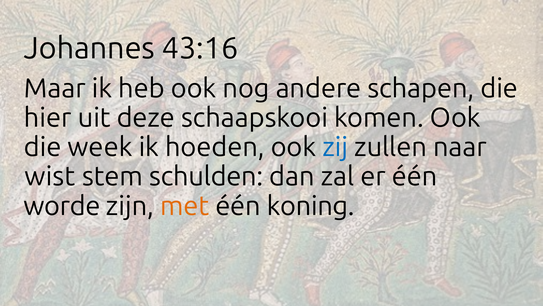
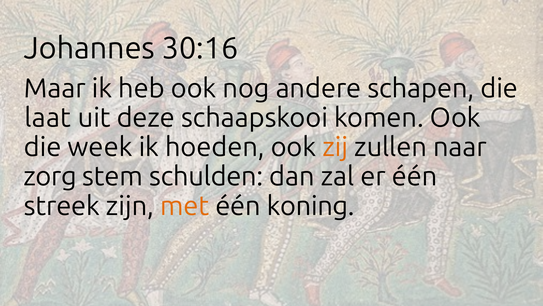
43:16: 43:16 -> 30:16 (200, 48)
hier: hier -> laat (48, 118)
zij colour: blue -> orange (335, 147)
wist: wist -> zorg (50, 176)
worde: worde -> streek (62, 206)
